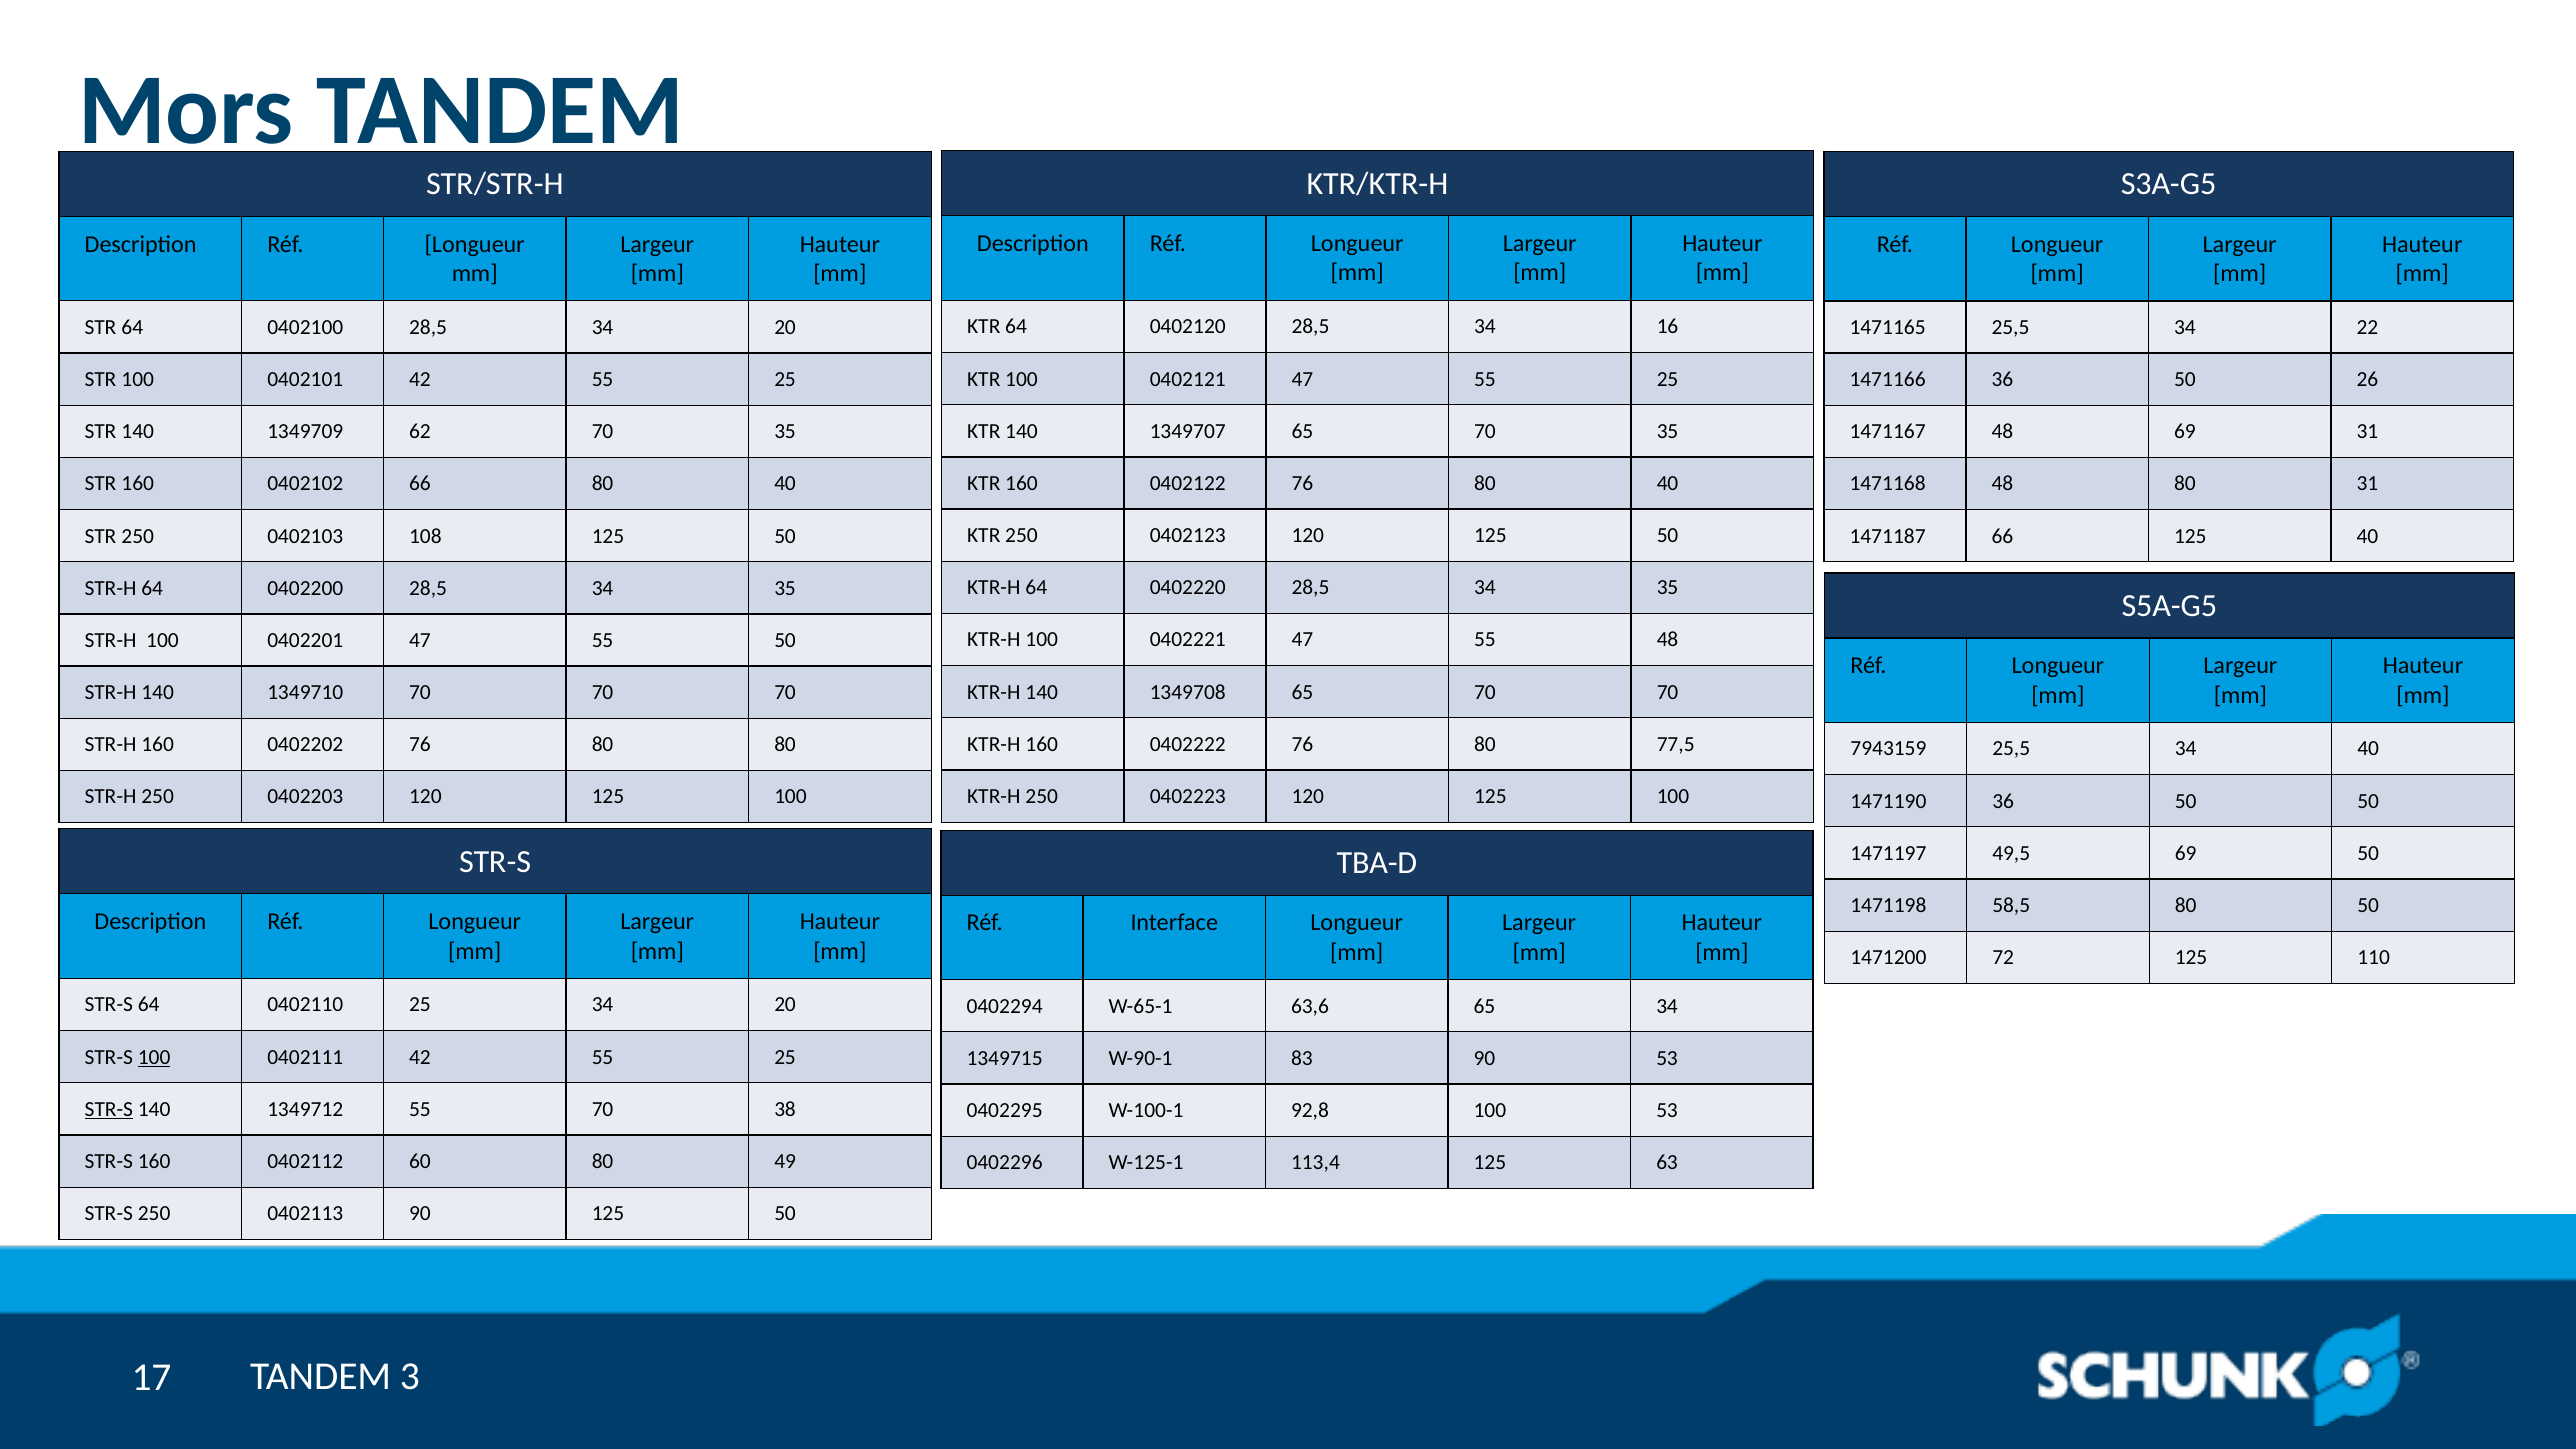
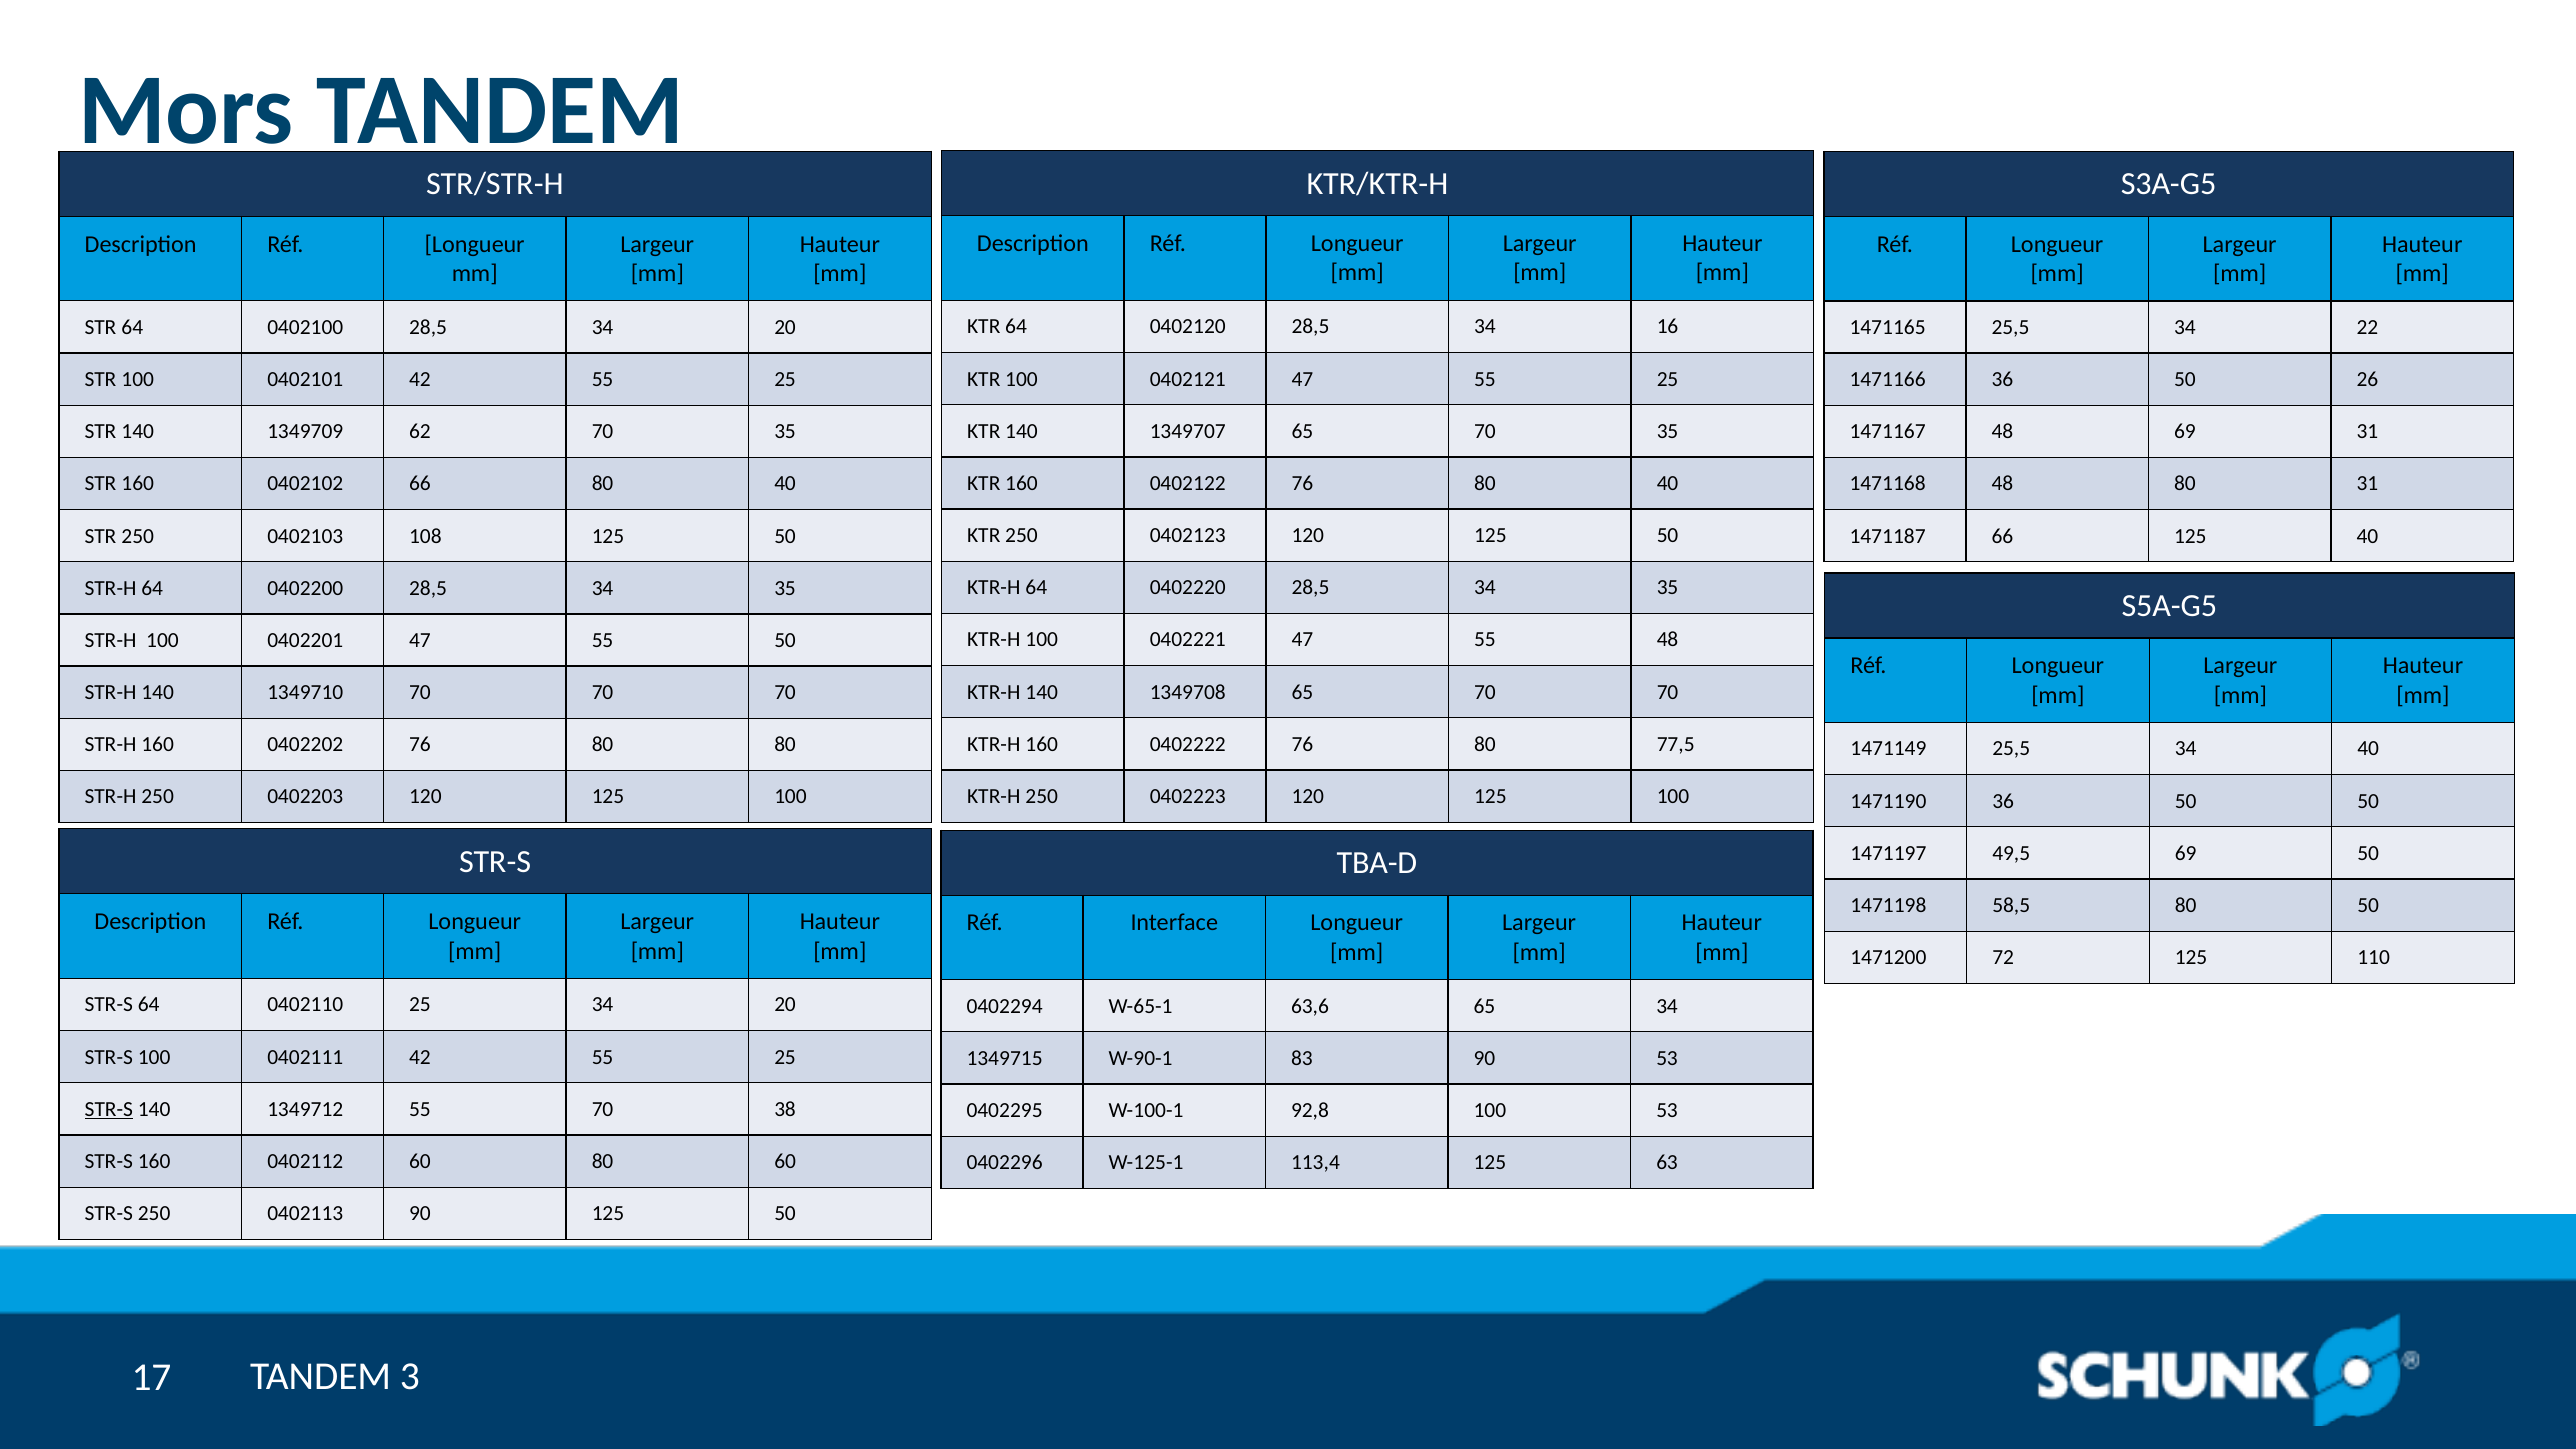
7943159: 7943159 -> 1471149 (1888, 749)
100 underline: present -> none (154, 1057)
80 49: 49 -> 60 (785, 1161)
